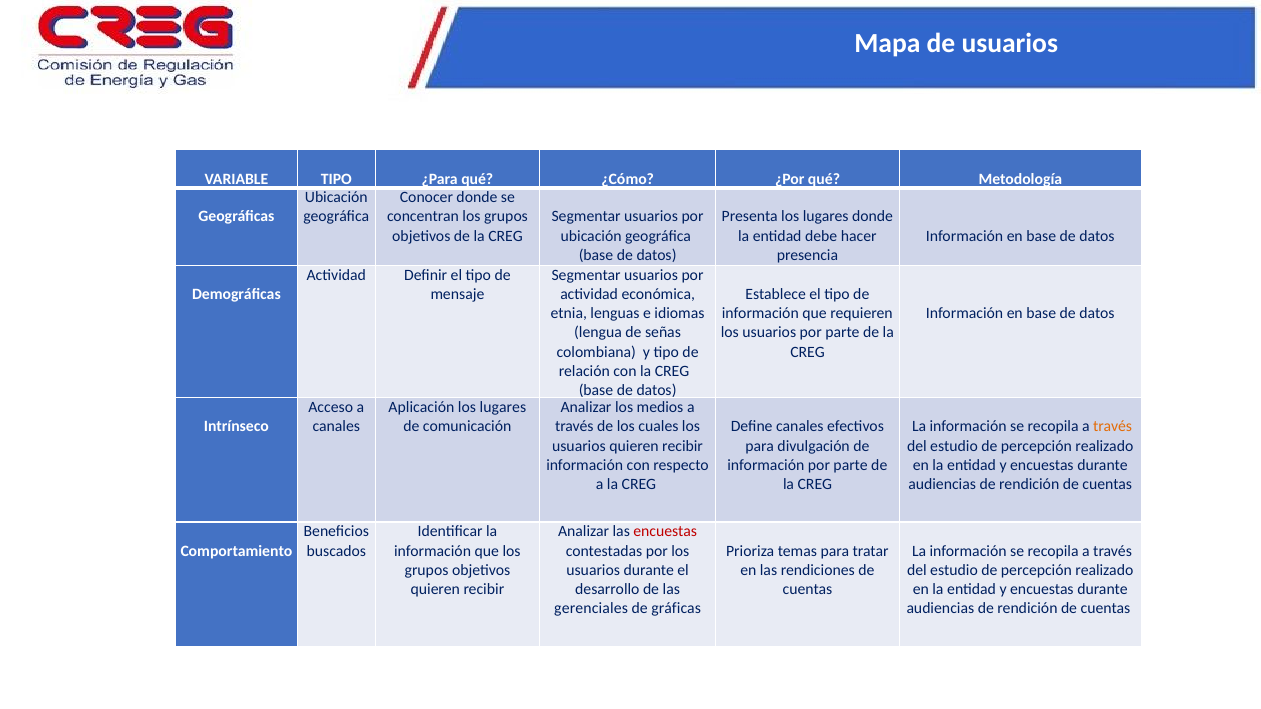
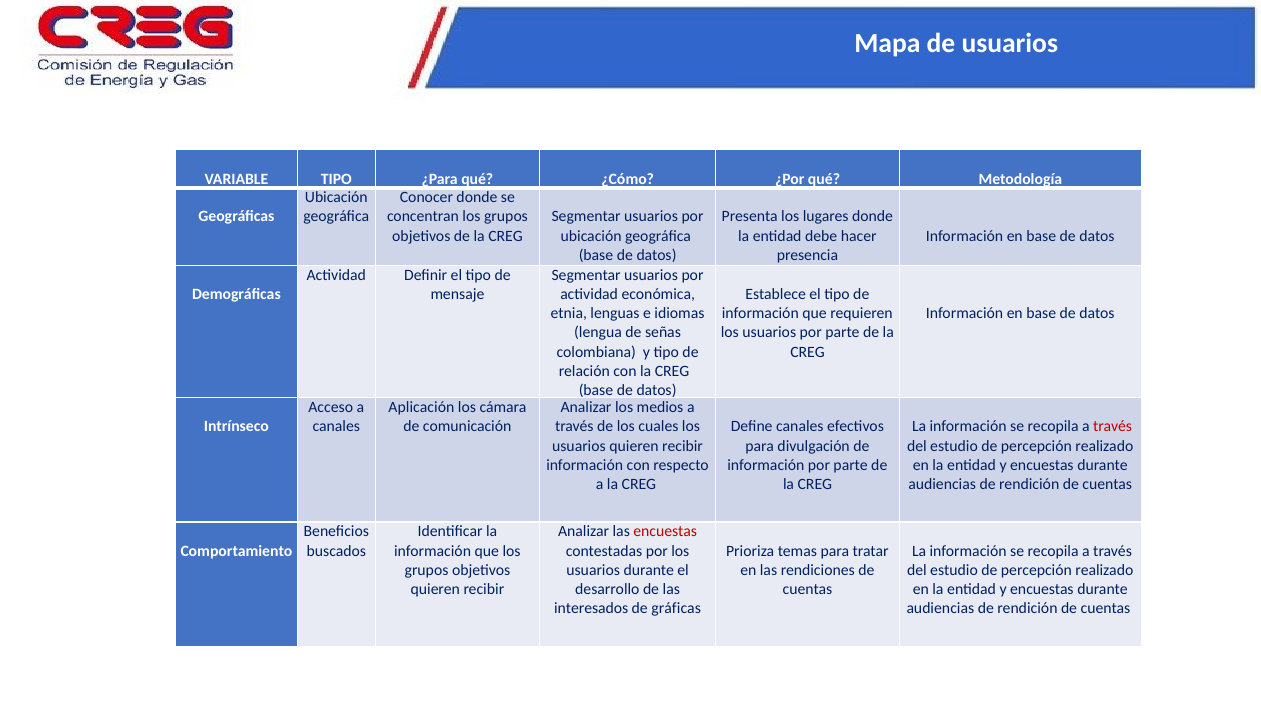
lugares: lugares -> cámara (503, 408)
través colour: orange -> red (1113, 427)
gerenciales: gerenciales -> interesados (591, 609)
